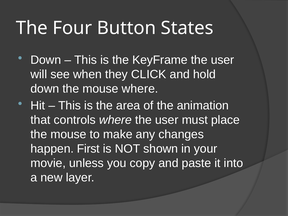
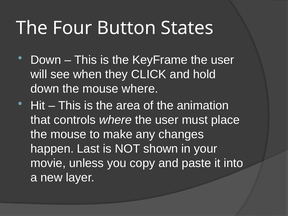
First: First -> Last (88, 149)
